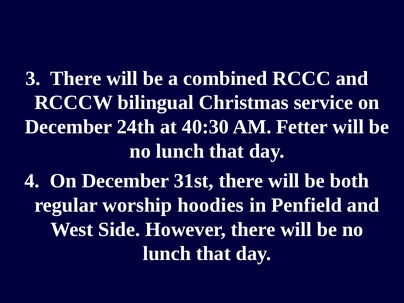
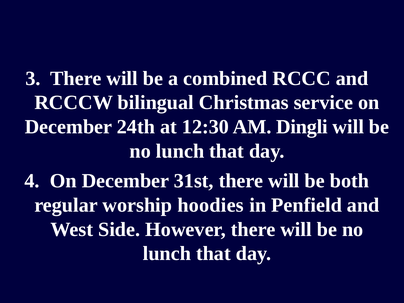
40:30: 40:30 -> 12:30 (205, 127)
Fetter: Fetter -> Dingli (302, 127)
